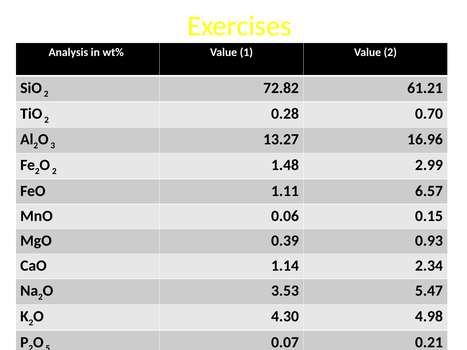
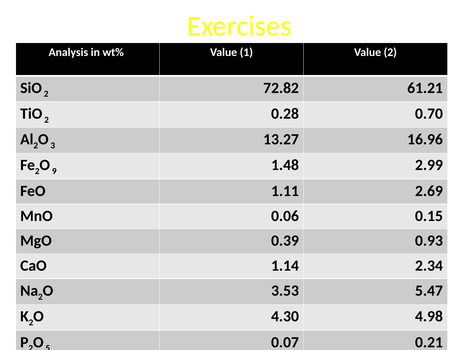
2: 2 -> 9 (54, 171)
6.57: 6.57 -> 2.69 (429, 191)
